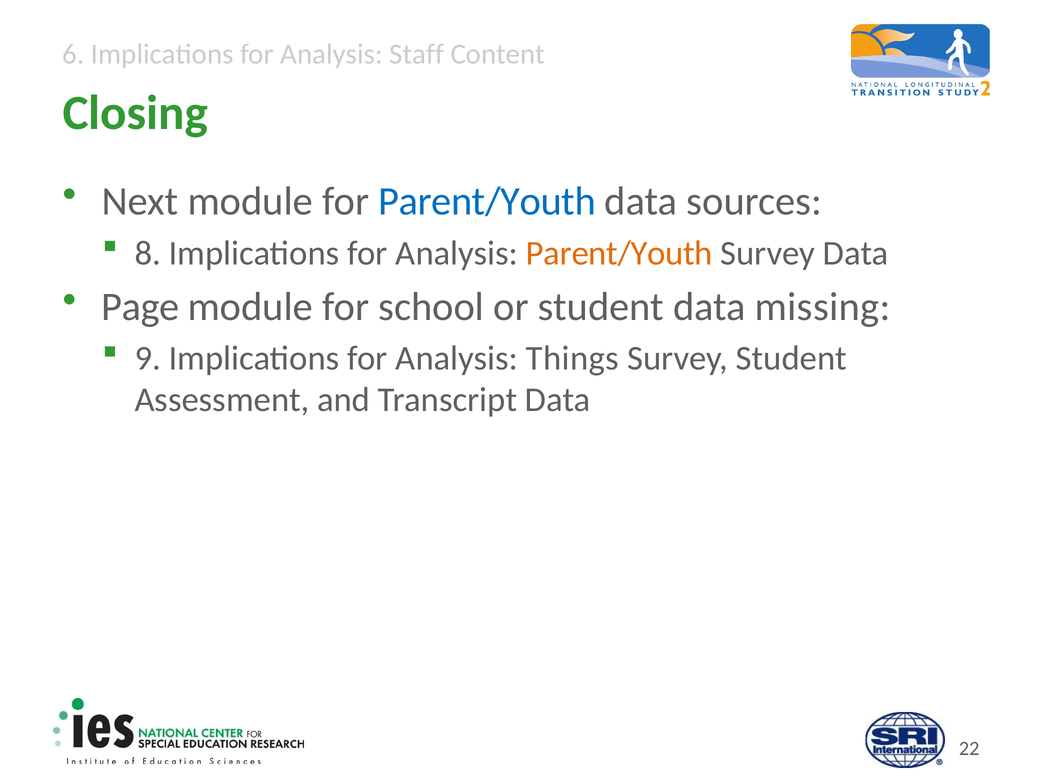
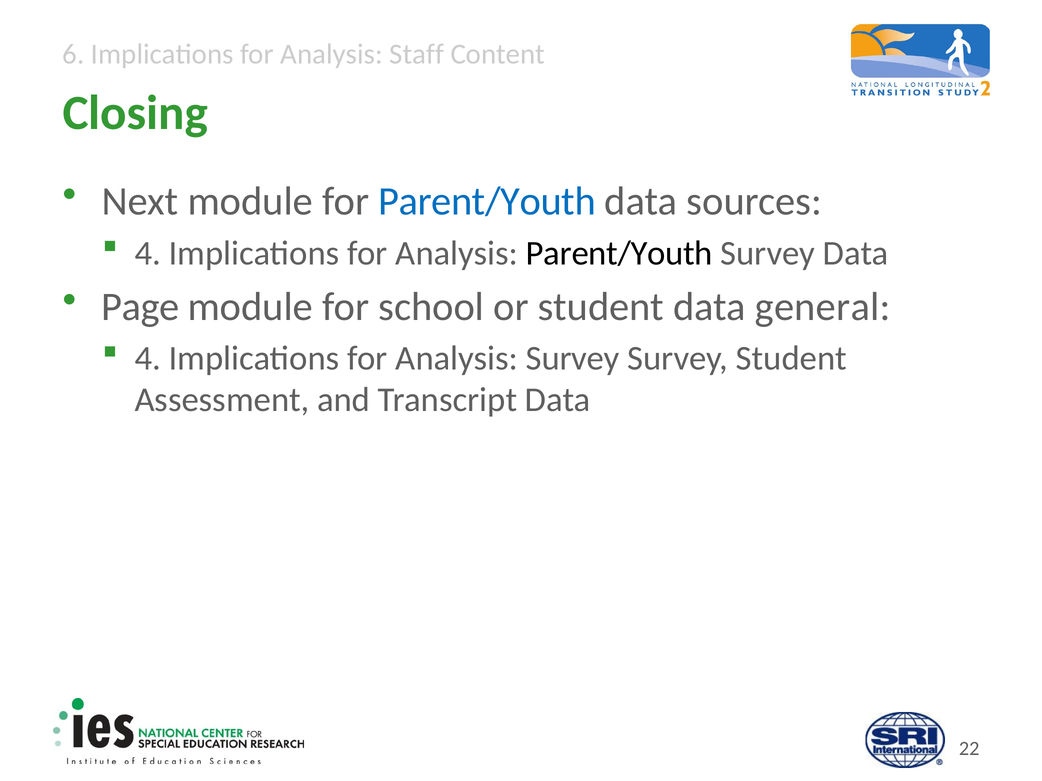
8: 8 -> 4 (148, 253)
Parent/Youth colour: orange -> black (619, 253)
missing: missing -> general (823, 307)
9: 9 -> 4 (148, 359)
Analysis Things: Things -> Survey (573, 359)
